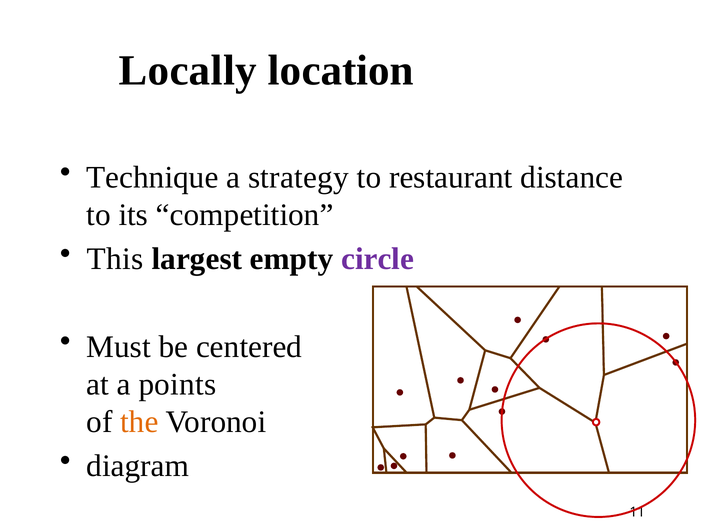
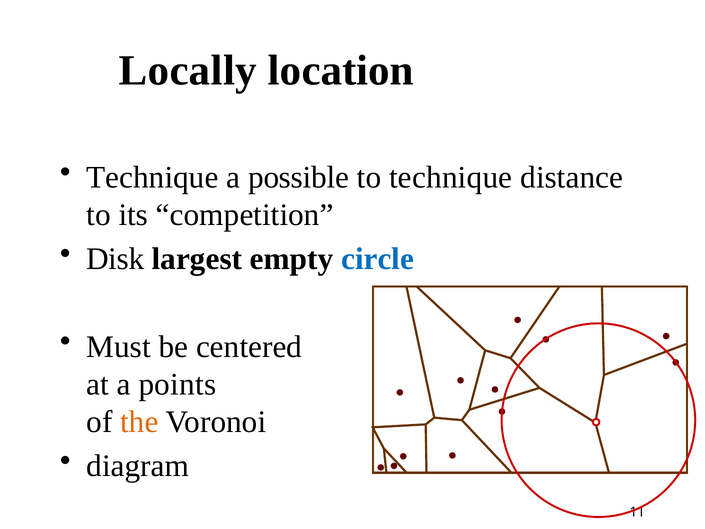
strategy: strategy -> possible (299, 177)
to restaurant: restaurant -> technique (451, 177)
This: This -> Disk (115, 259)
circle colour: purple -> blue (378, 259)
